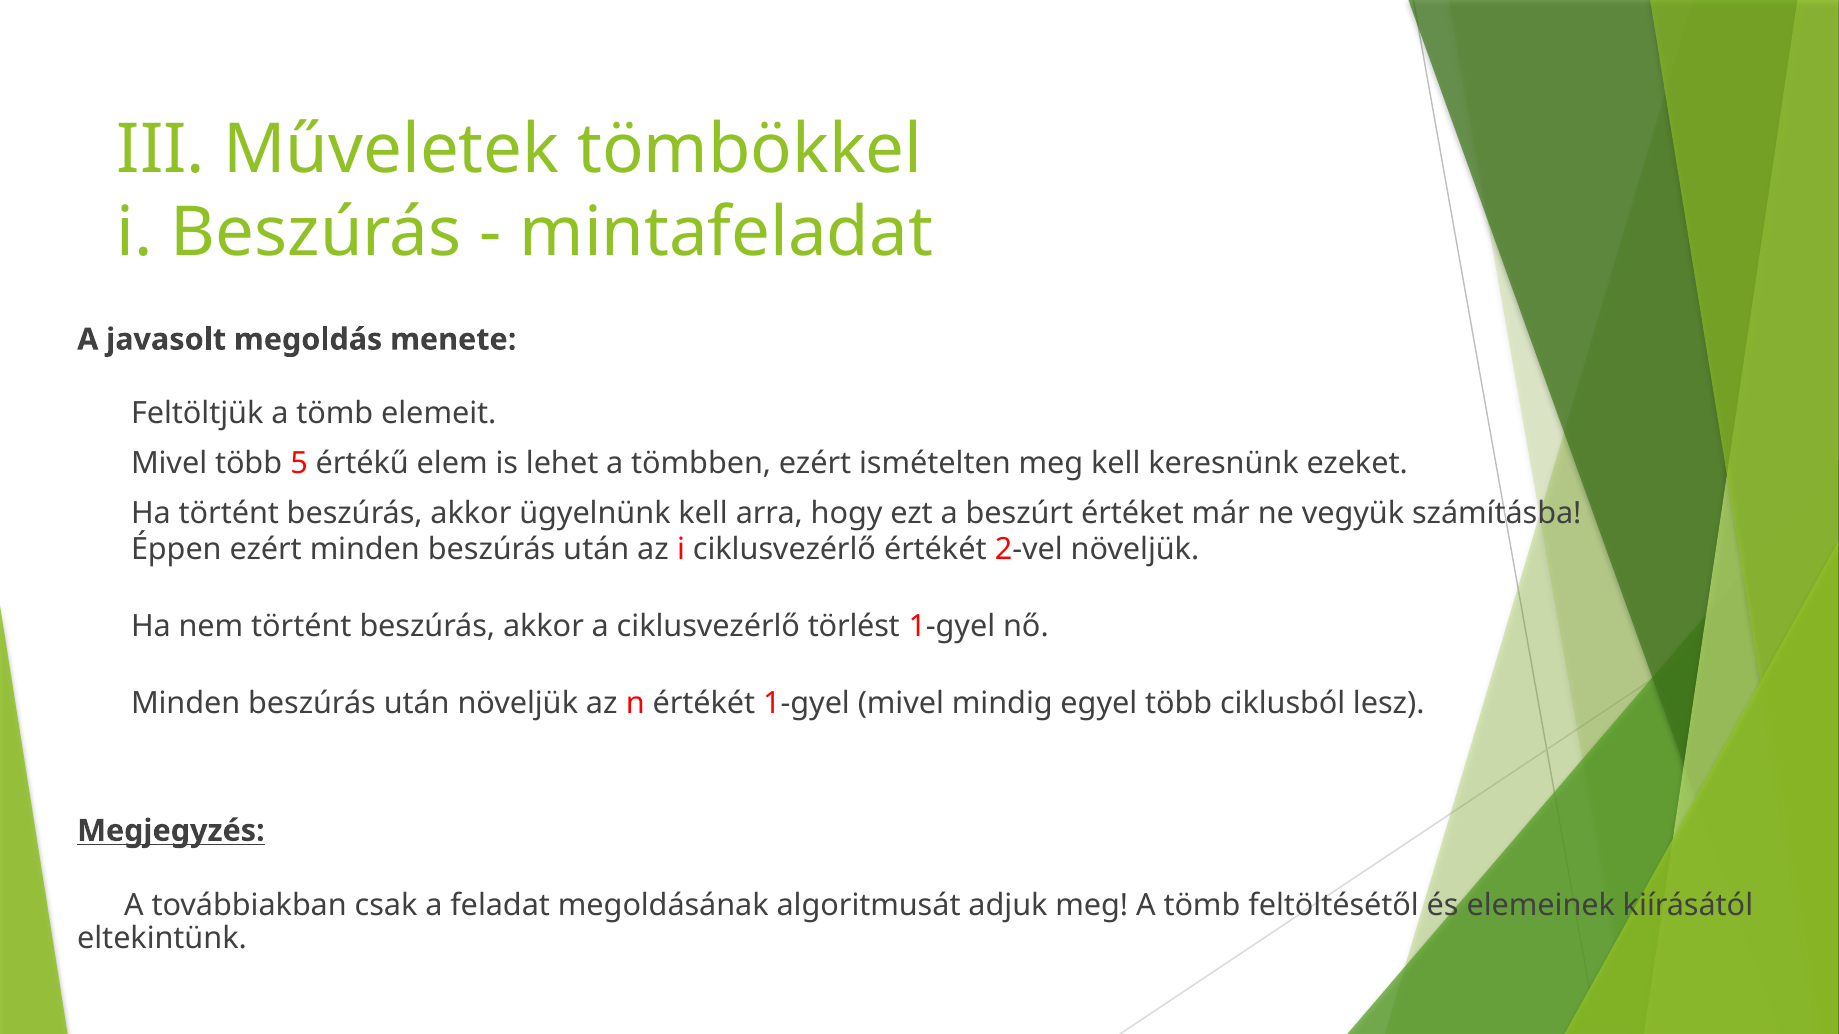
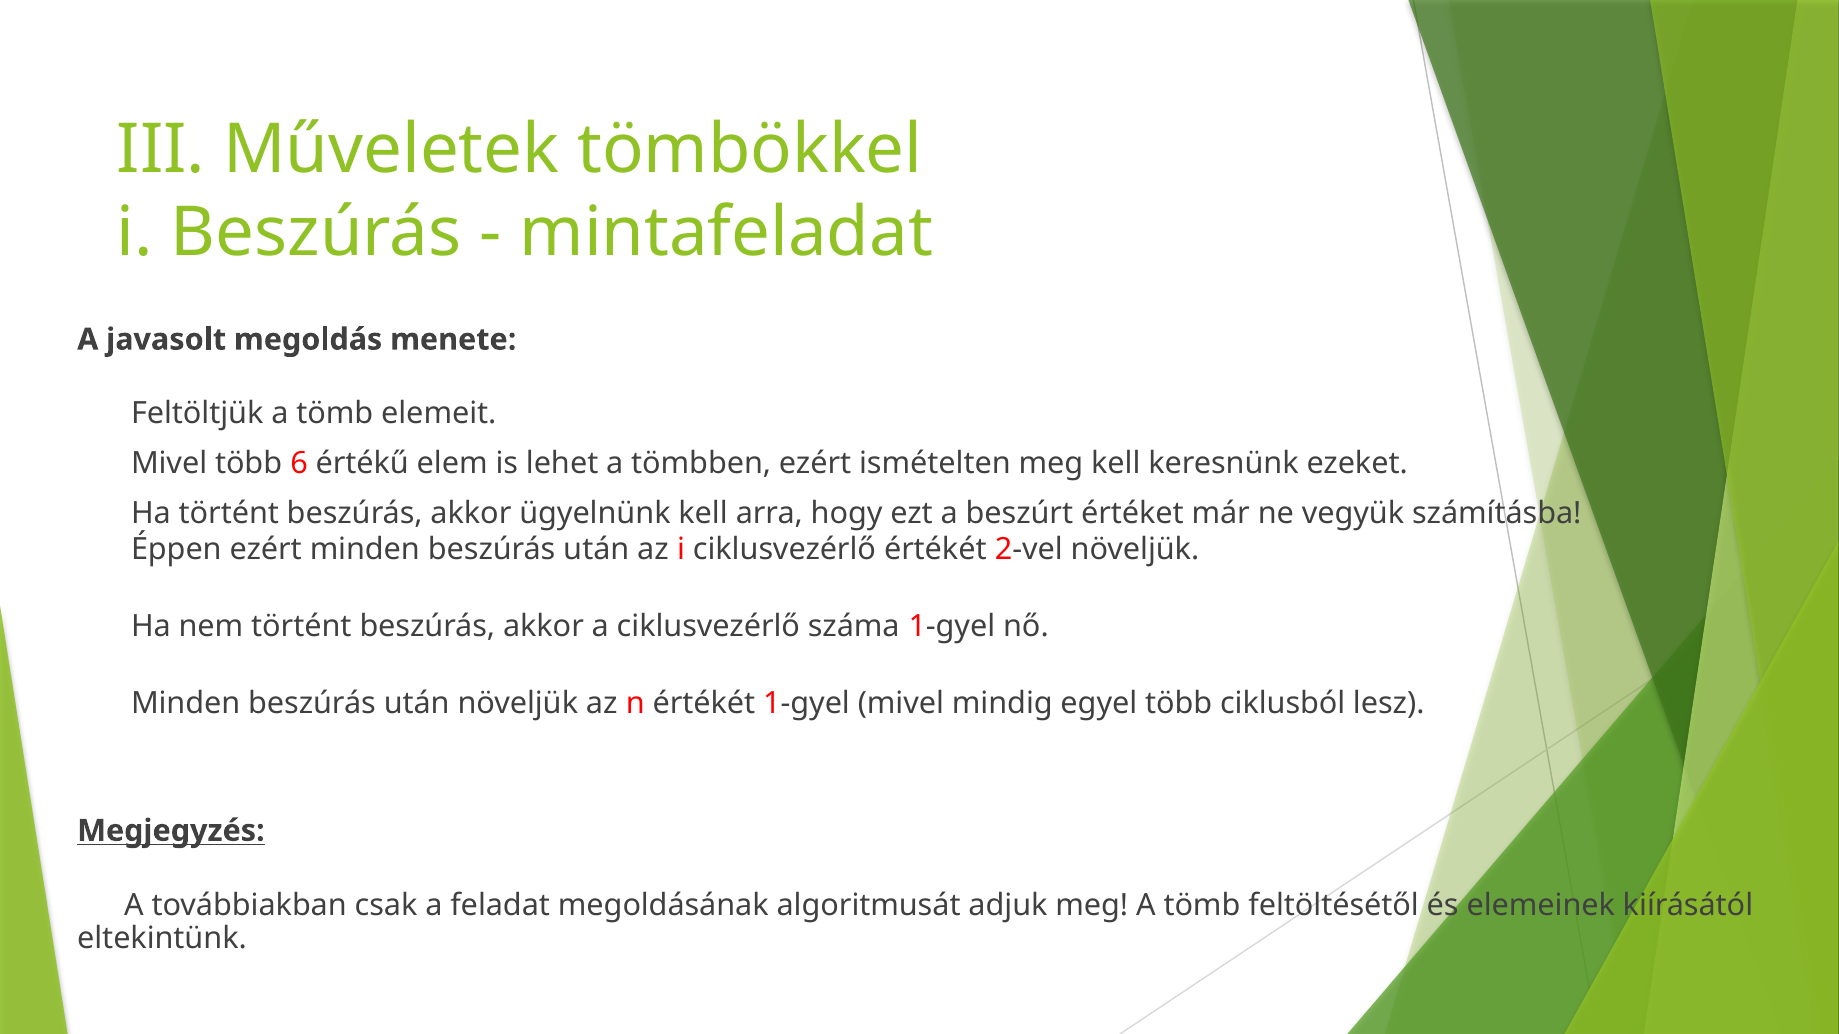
5: 5 -> 6 (299, 464)
törlést: törlést -> száma (854, 627)
